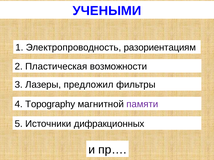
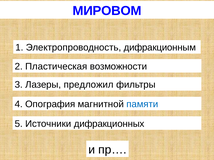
УЧЕНЫМИ: УЧЕНЫМИ -> МИРОВОМ (107, 11)
разориентациям: разориентациям -> дифракционным (160, 48)
Topography: Topography -> Опография (50, 104)
памяти colour: purple -> blue (142, 104)
